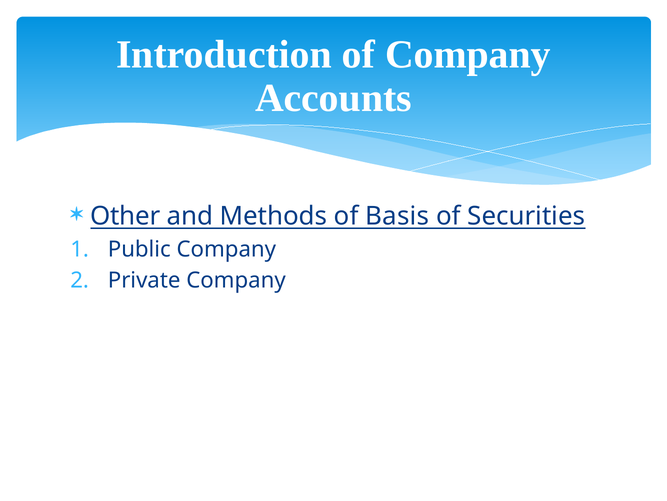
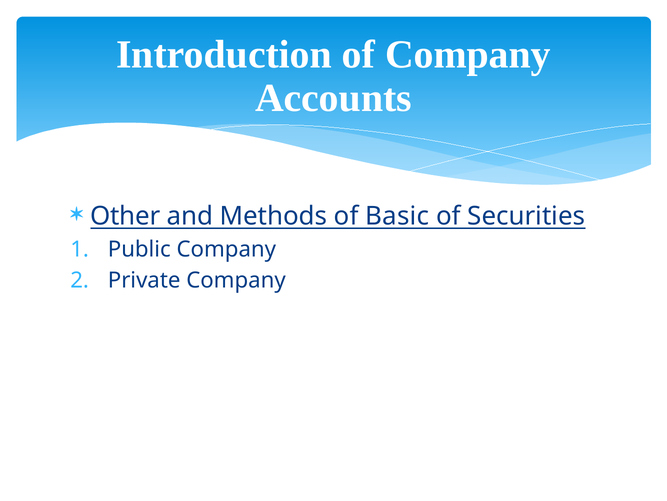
Basis: Basis -> Basic (397, 216)
